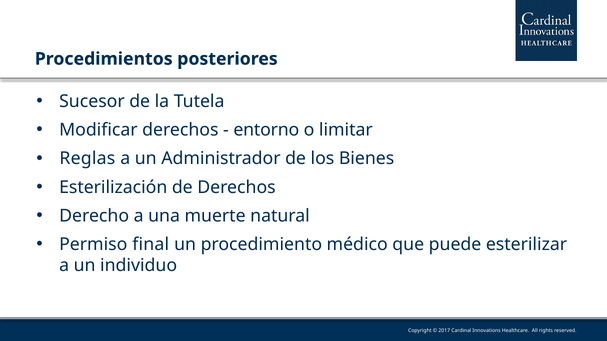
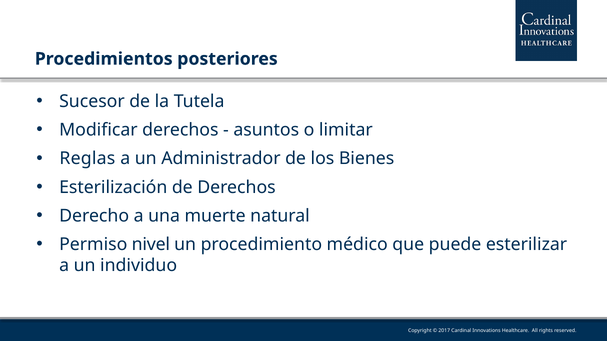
entorno: entorno -> asuntos (266, 130)
final: final -> nivel (151, 245)
